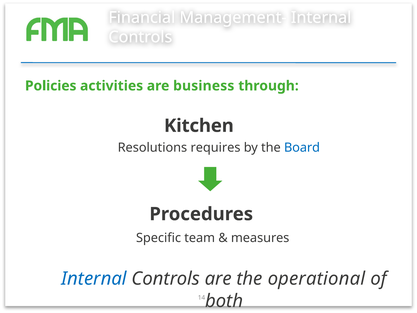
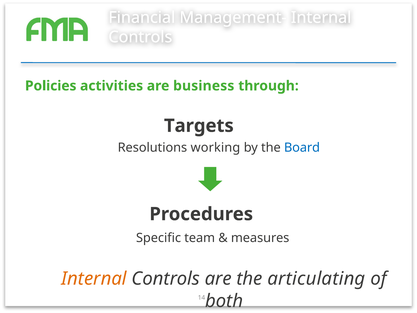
Kitchen: Kitchen -> Targets (199, 126)
requires: requires -> working (215, 147)
Internal colour: blue -> orange (94, 279)
operational: operational -> articulating (316, 279)
